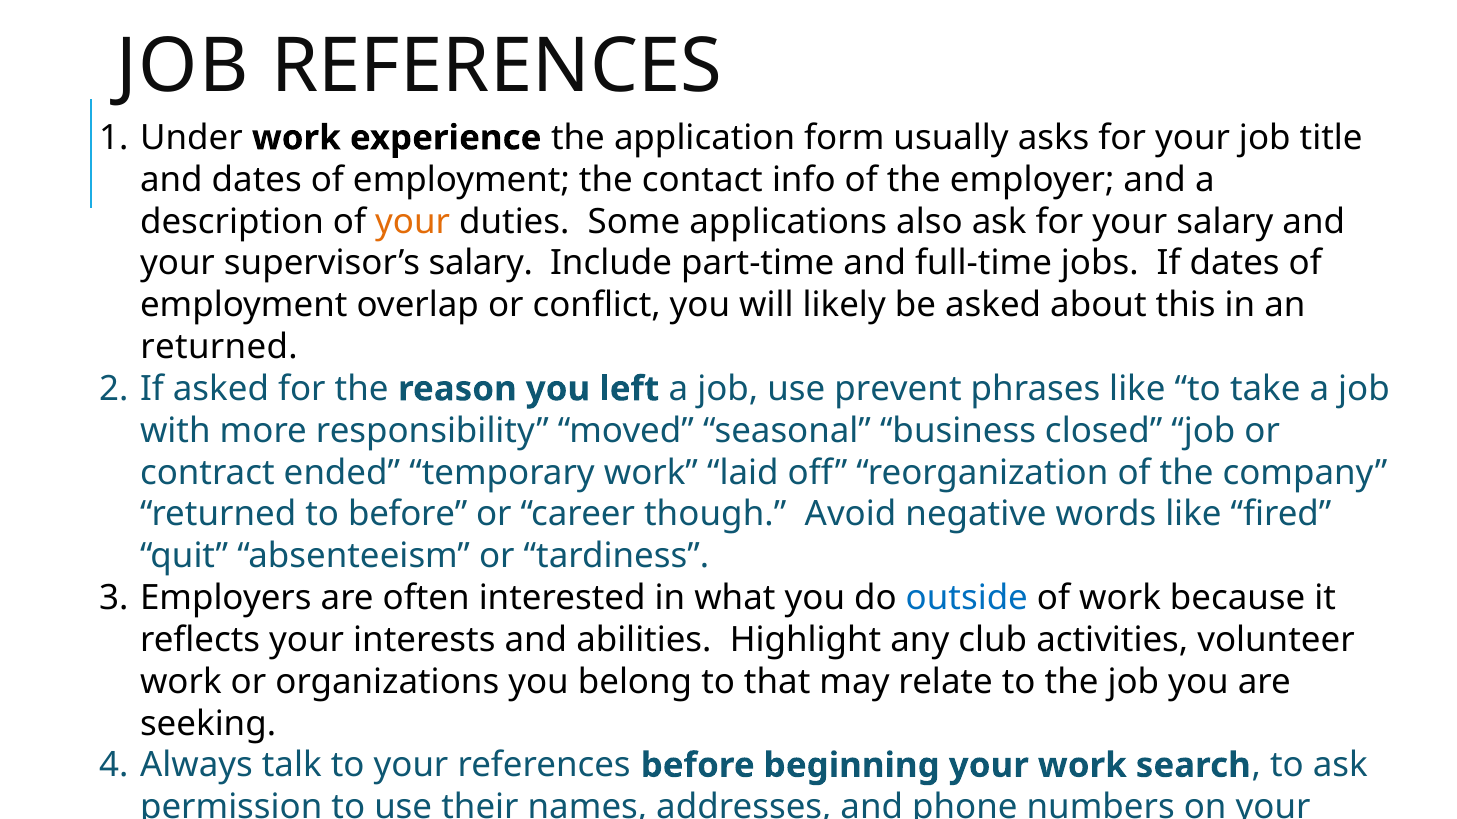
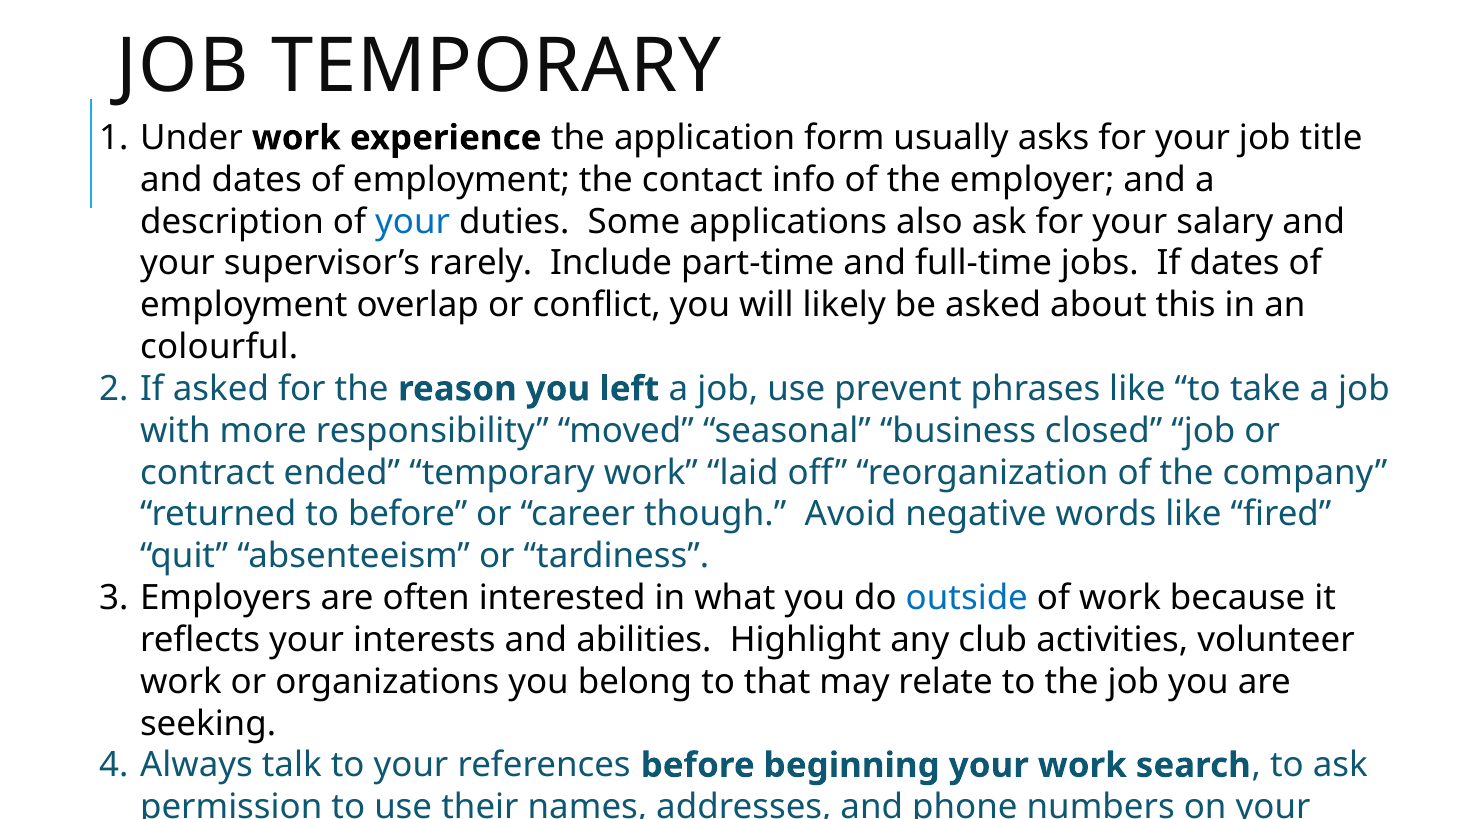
JOB REFERENCES: REFERENCES -> TEMPORARY (496, 67)
your colour: orange -> blue (413, 222)
supervisor’s salary: salary -> rarely (481, 264)
returned: returned -> colourful (219, 347)
